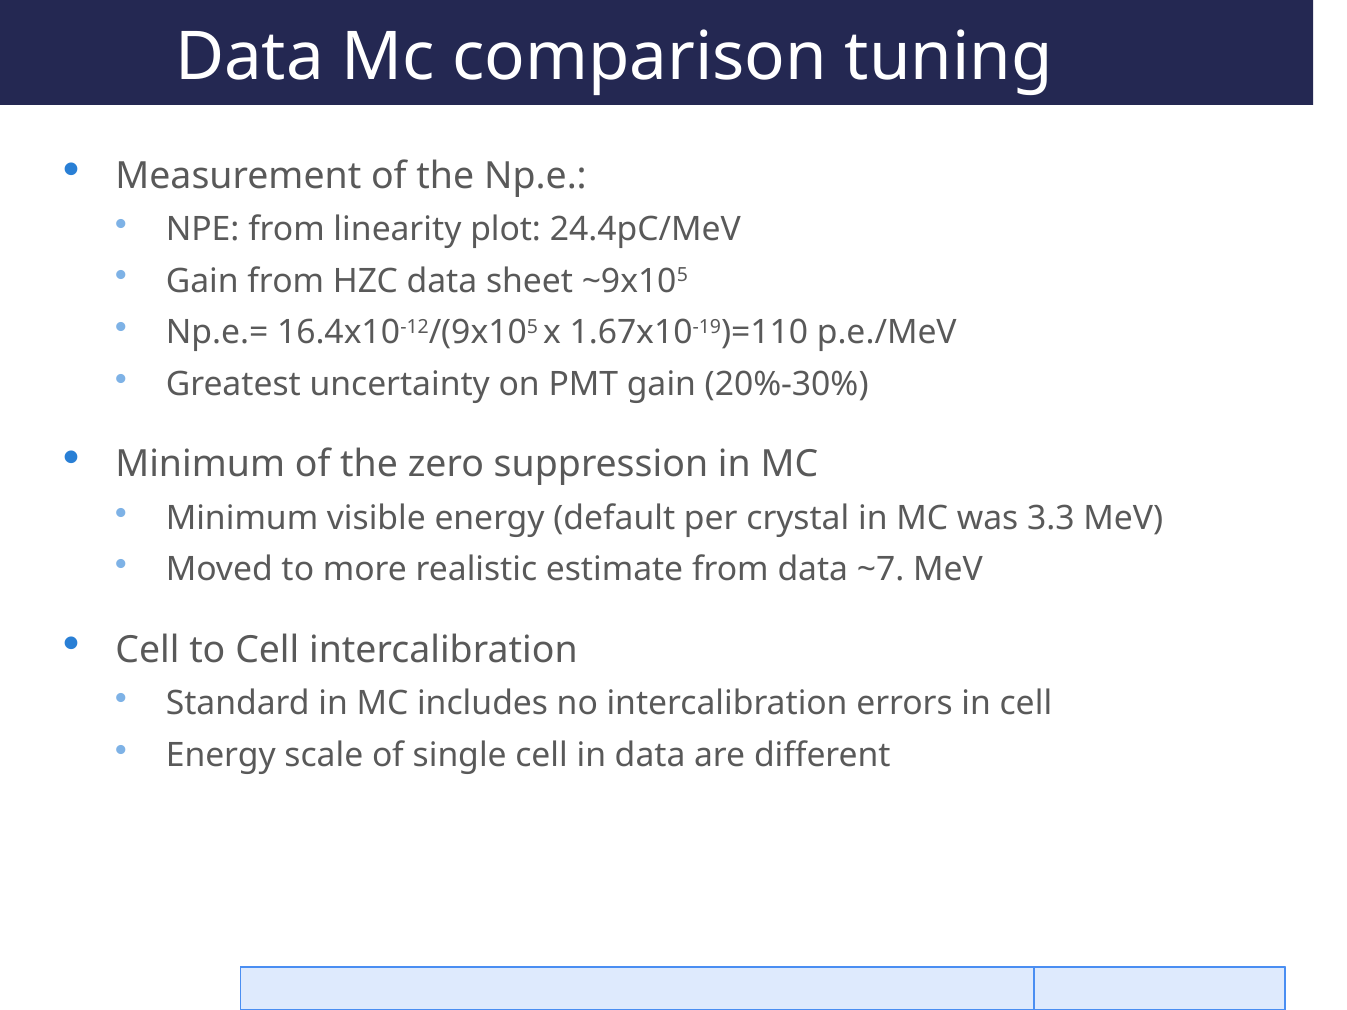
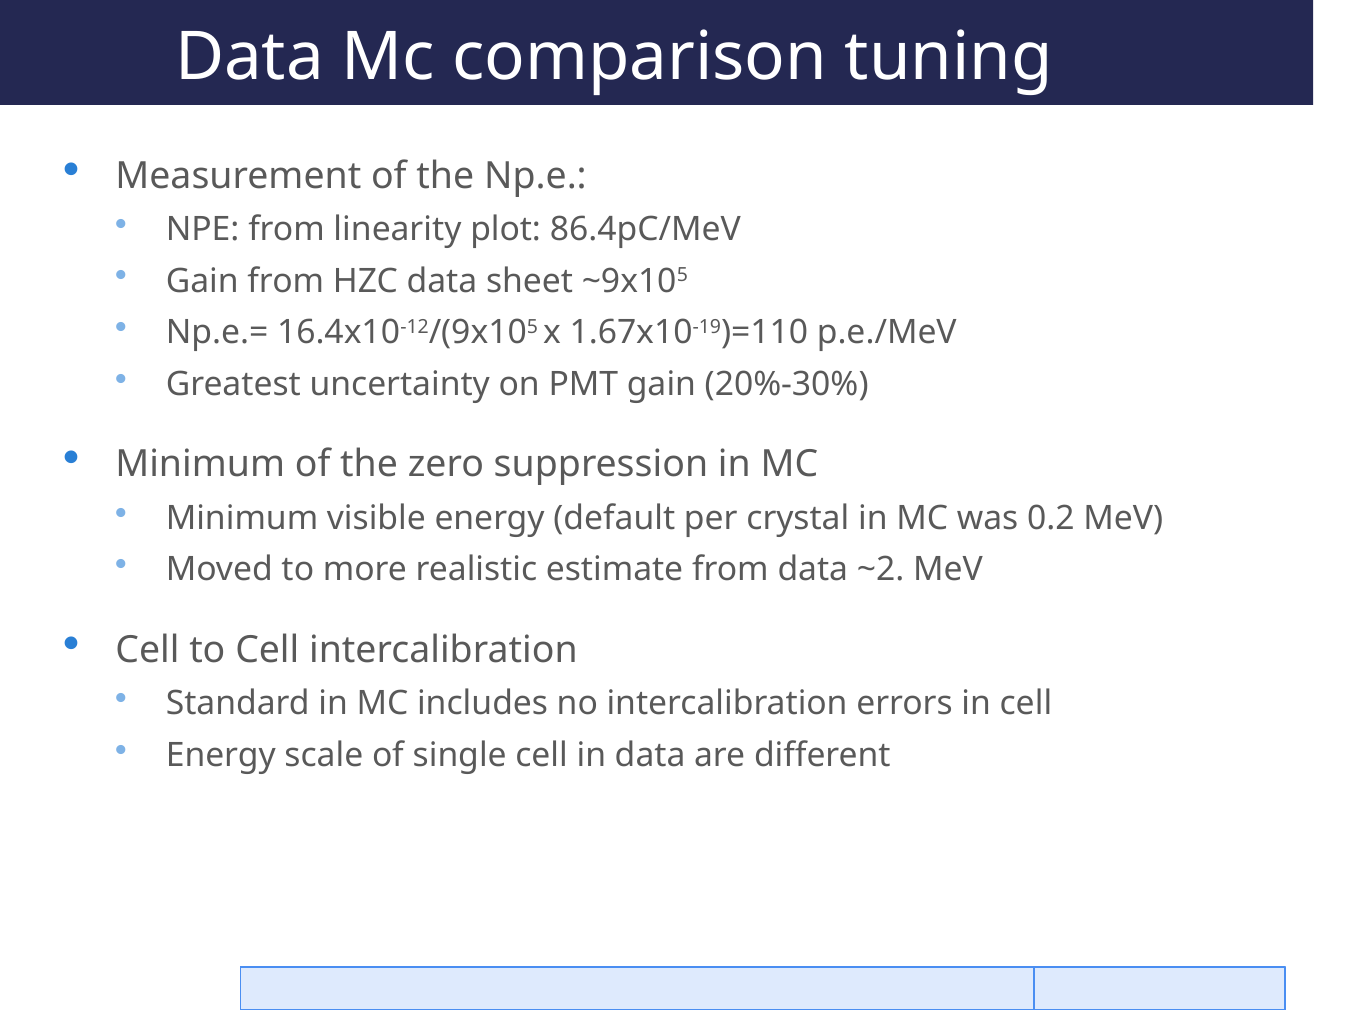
24.4pC/MeV: 24.4pC/MeV -> 86.4pC/MeV (645, 229)
3.3: 3.3 -> 0.2 (1051, 518)
~7: ~7 -> ~2 (881, 570)
